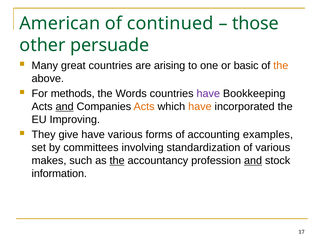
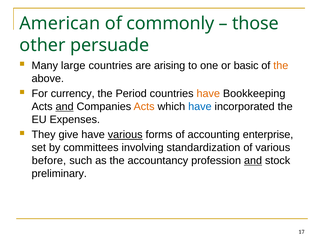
continued: continued -> commonly (170, 24)
great: great -> large (73, 66)
methods: methods -> currency (73, 94)
Words: Words -> Period (131, 94)
have colour: purple -> orange (208, 94)
have colour: orange -> blue (200, 107)
Improving: Improving -> Expenses (75, 120)
various underline: none -> present (125, 135)
examples: examples -> enterprise (268, 135)
makes: makes -> before (49, 161)
the underline: present -> none (117, 161)
information: information -> preliminary (59, 174)
